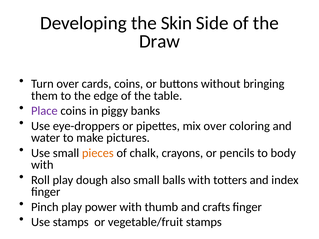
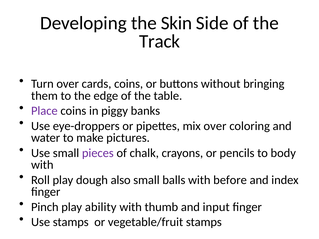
Draw: Draw -> Track (160, 42)
pieces colour: orange -> purple (98, 153)
totters: totters -> before (230, 180)
power: power -> ability (101, 207)
crafts: crafts -> input (216, 207)
